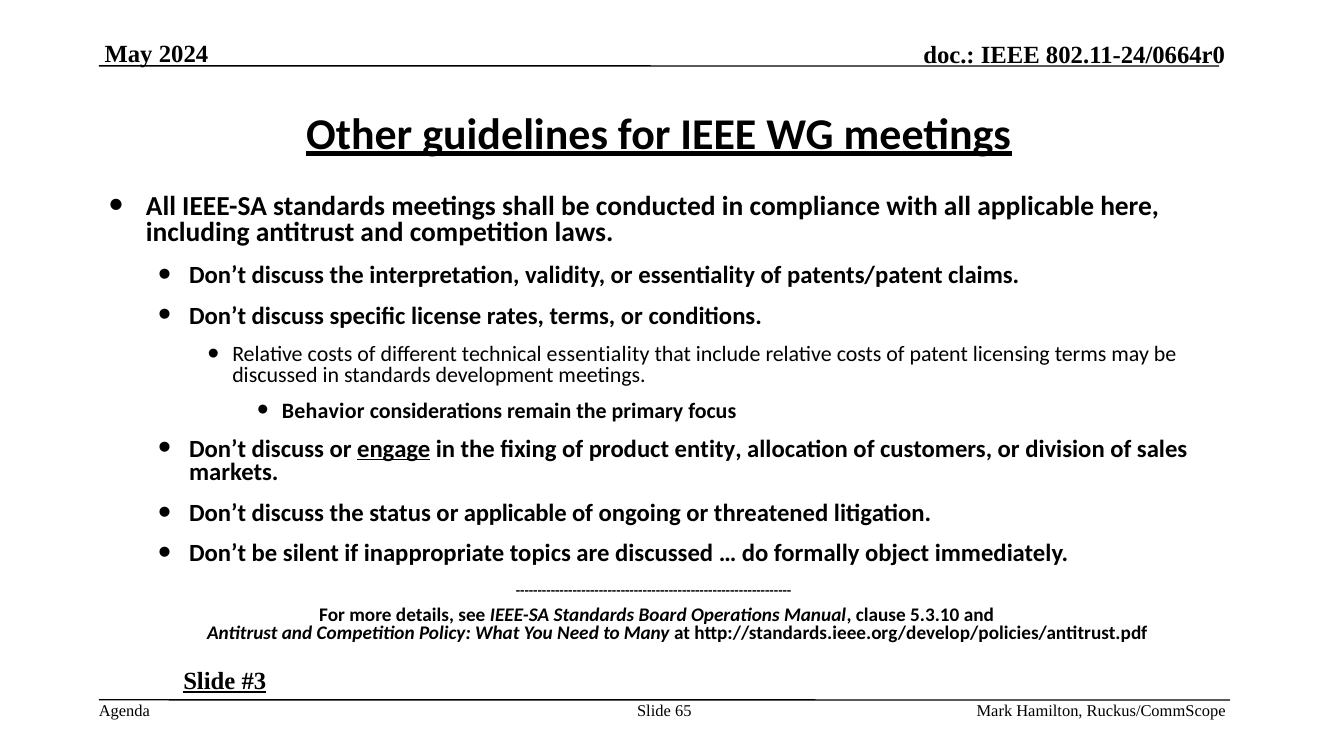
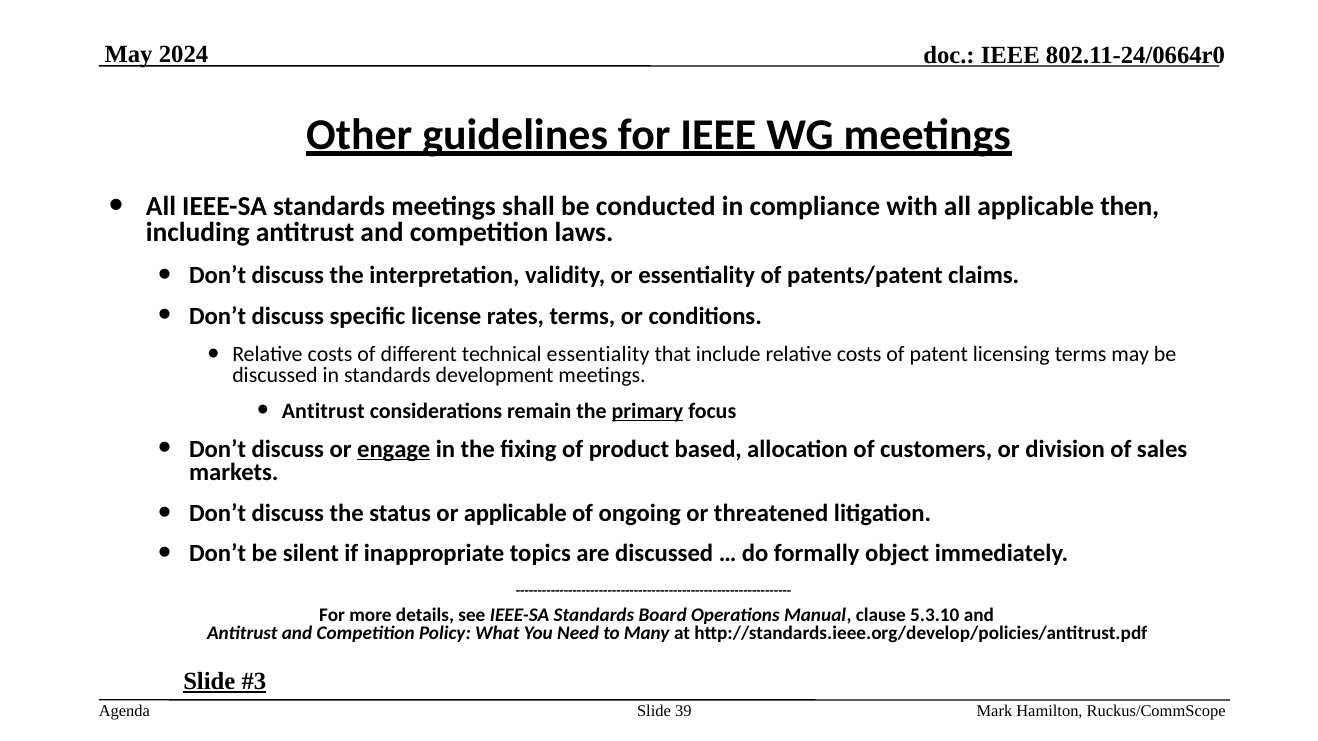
here: here -> then (1130, 206)
Behavior: Behavior -> Antitrust (323, 411)
primary underline: none -> present (647, 411)
entity: entity -> based (708, 449)
65: 65 -> 39 (683, 711)
